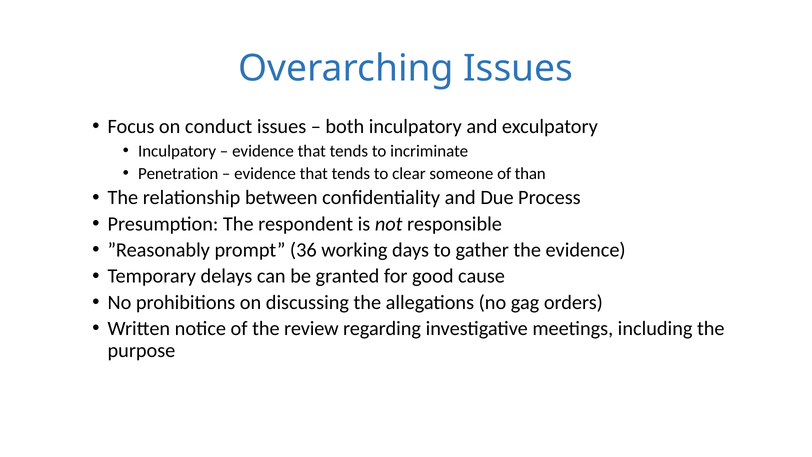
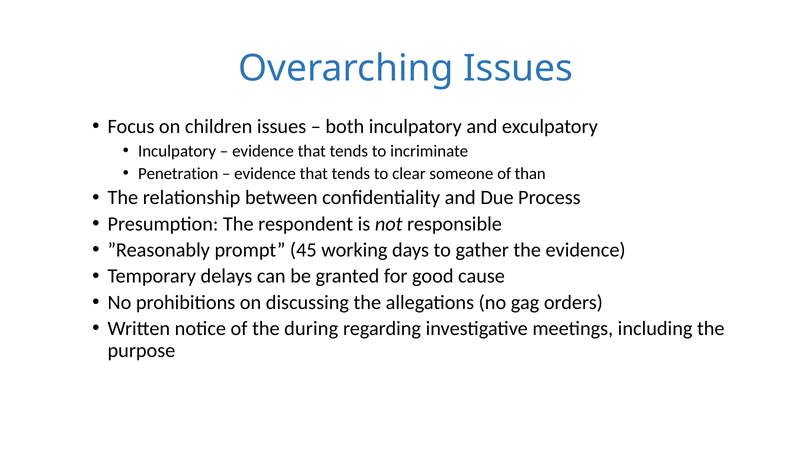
conduct: conduct -> children (219, 126)
36: 36 -> 45 (303, 250)
review: review -> during (311, 328)
